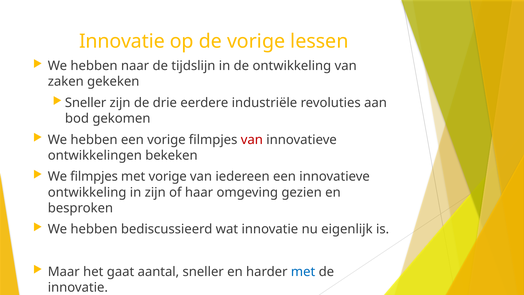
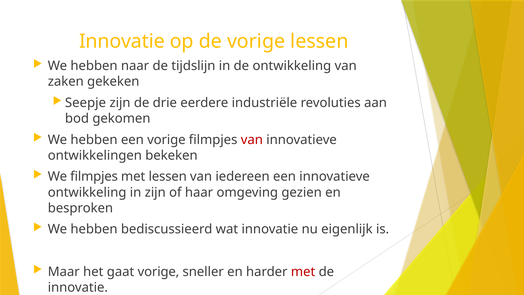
Sneller: Sneller -> Seepje (86, 103)
met vorige: vorige -> lessen (168, 176)
gaat aantal: aantal -> vorige (158, 271)
met colour: blue -> red (303, 271)
